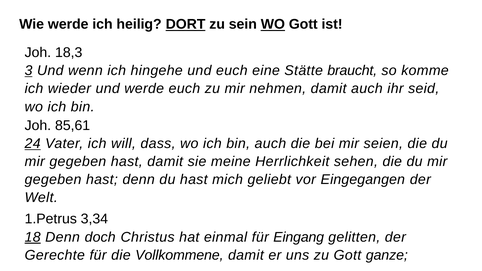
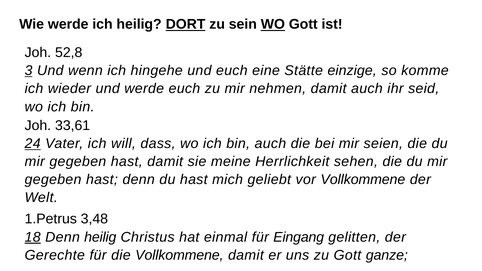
18,3: 18,3 -> 52,8 (69, 53)
braucht: braucht -> einzige (352, 71)
85,61: 85,61 -> 33,61 (73, 125)
vor Eingegangen: Eingegangen -> Vollkommene (363, 180)
3,34: 3,34 -> 3,48 (94, 219)
Denn doch: doch -> heilig (100, 237)
